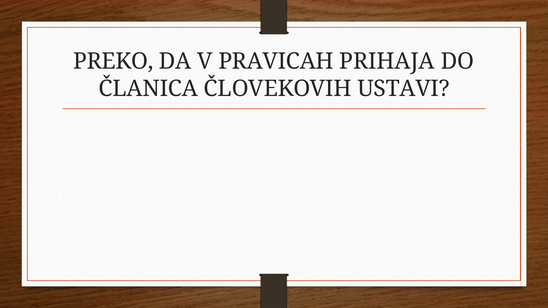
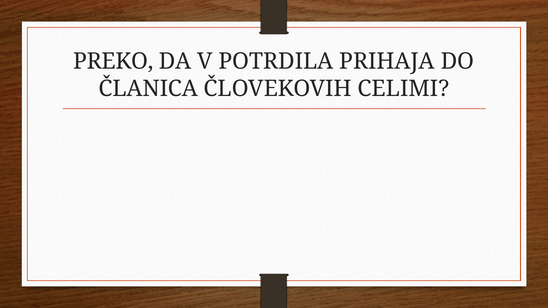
PRAVICAH: PRAVICAH -> POTRDILA (276, 61)
USTAVI: USTAVI -> CELIMI (403, 89)
